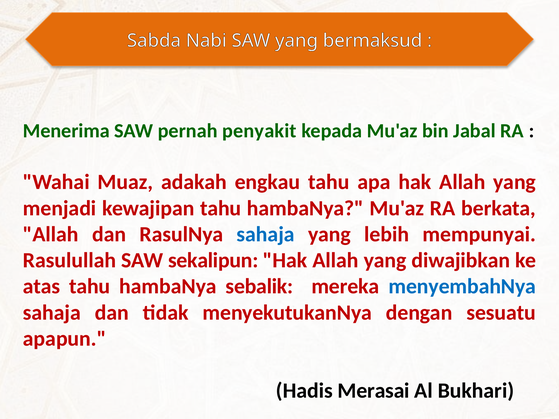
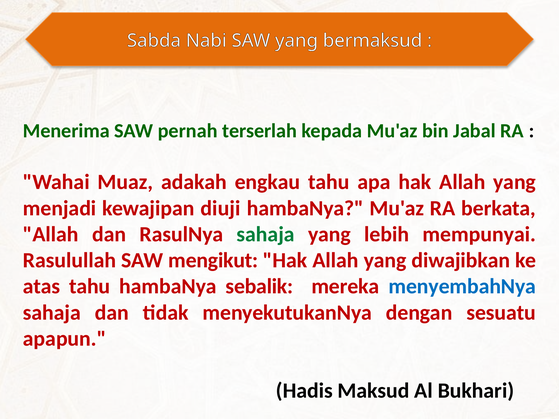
penyakit: penyakit -> terserlah (260, 131)
kewajipan tahu: tahu -> diuji (221, 208)
sahaja colour: blue -> green (266, 234)
sekalipun: sekalipun -> mengikut (213, 261)
Merasai: Merasai -> Maksud (374, 391)
